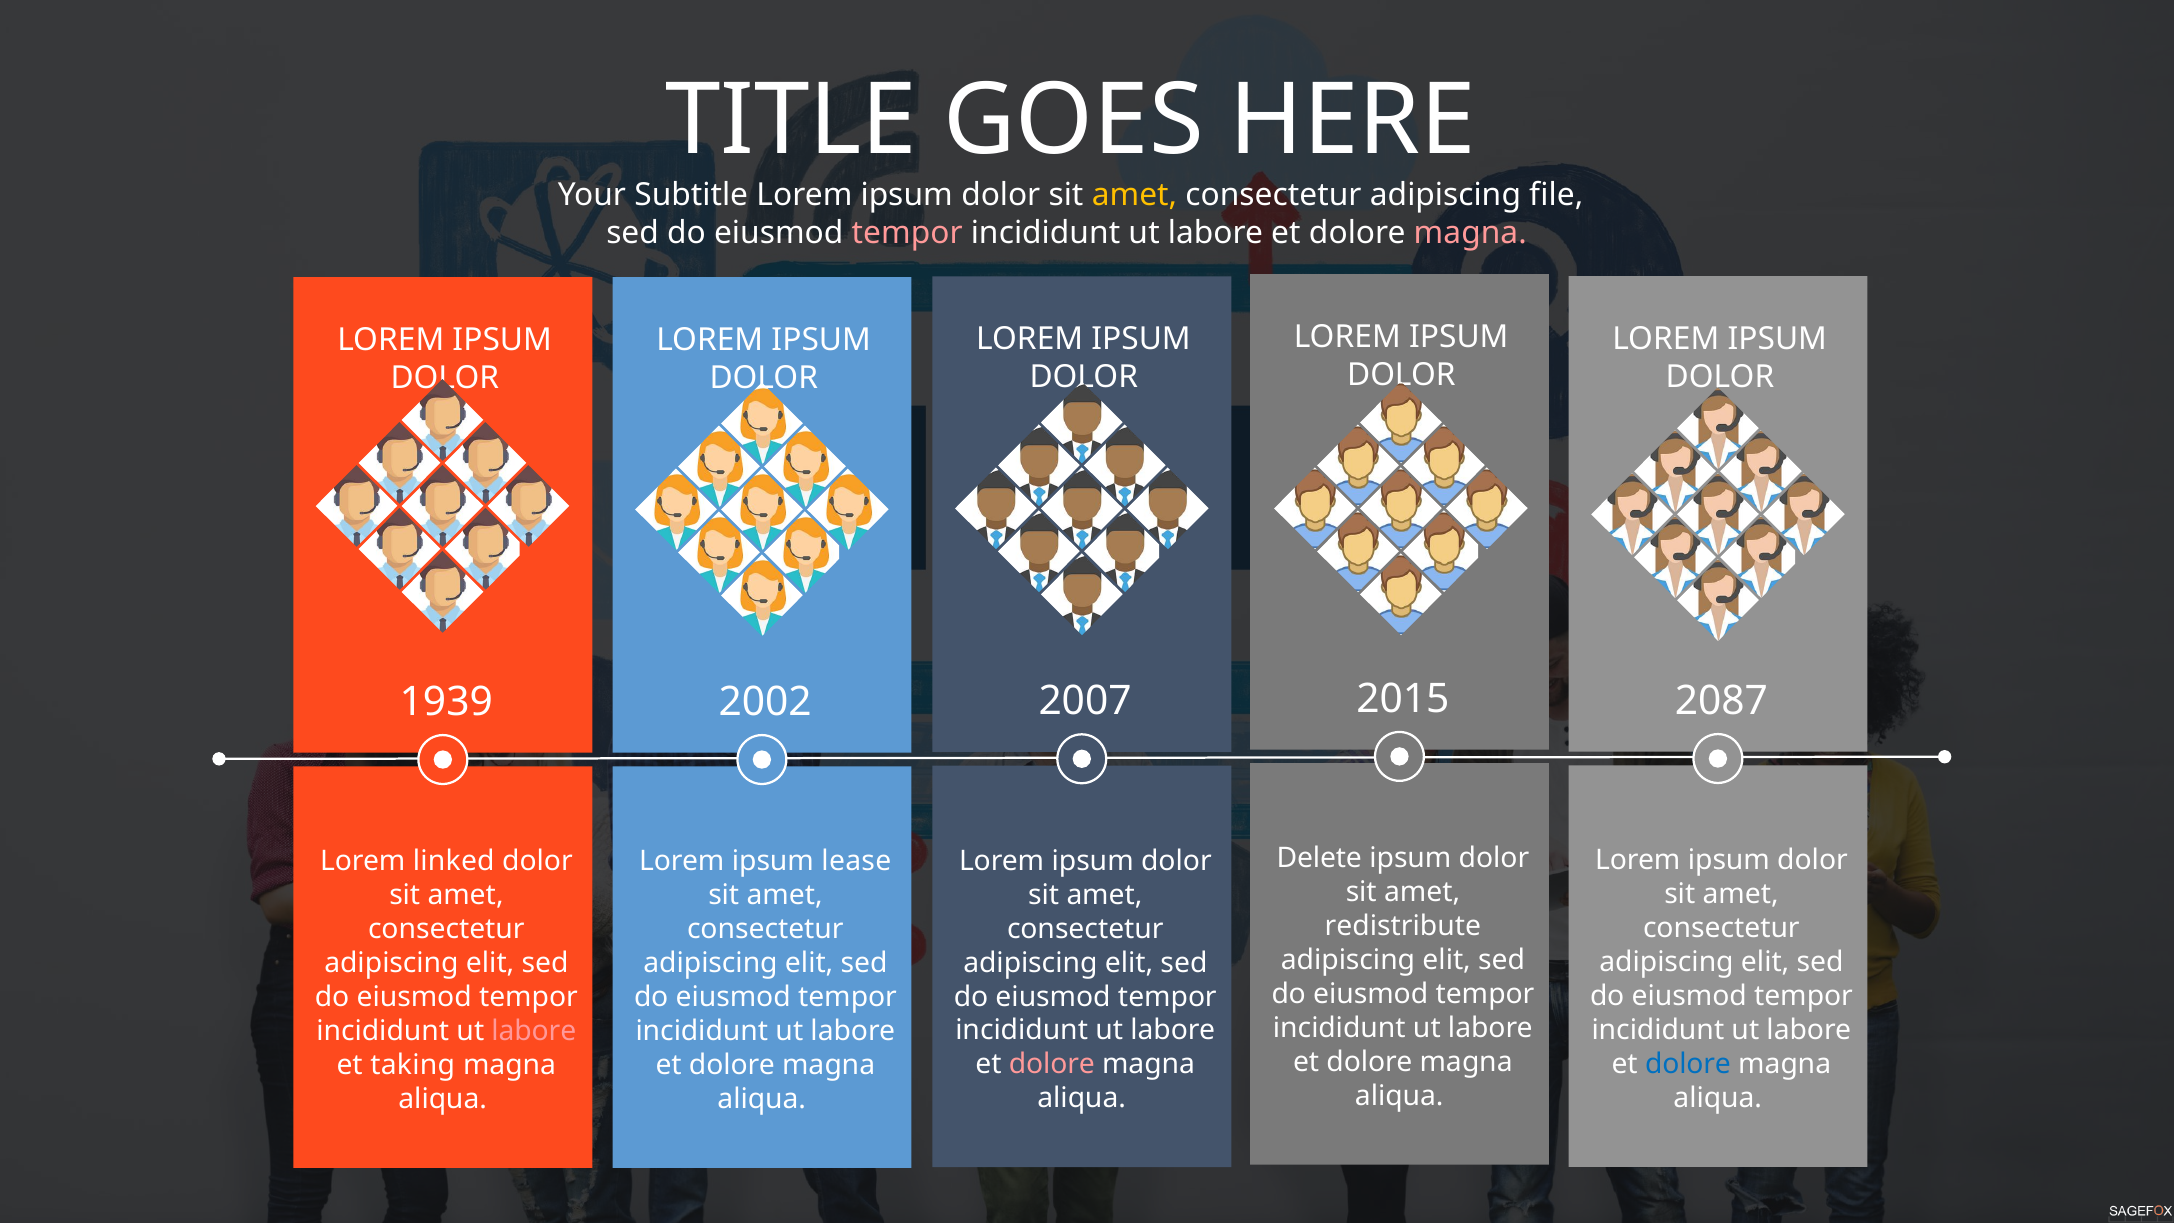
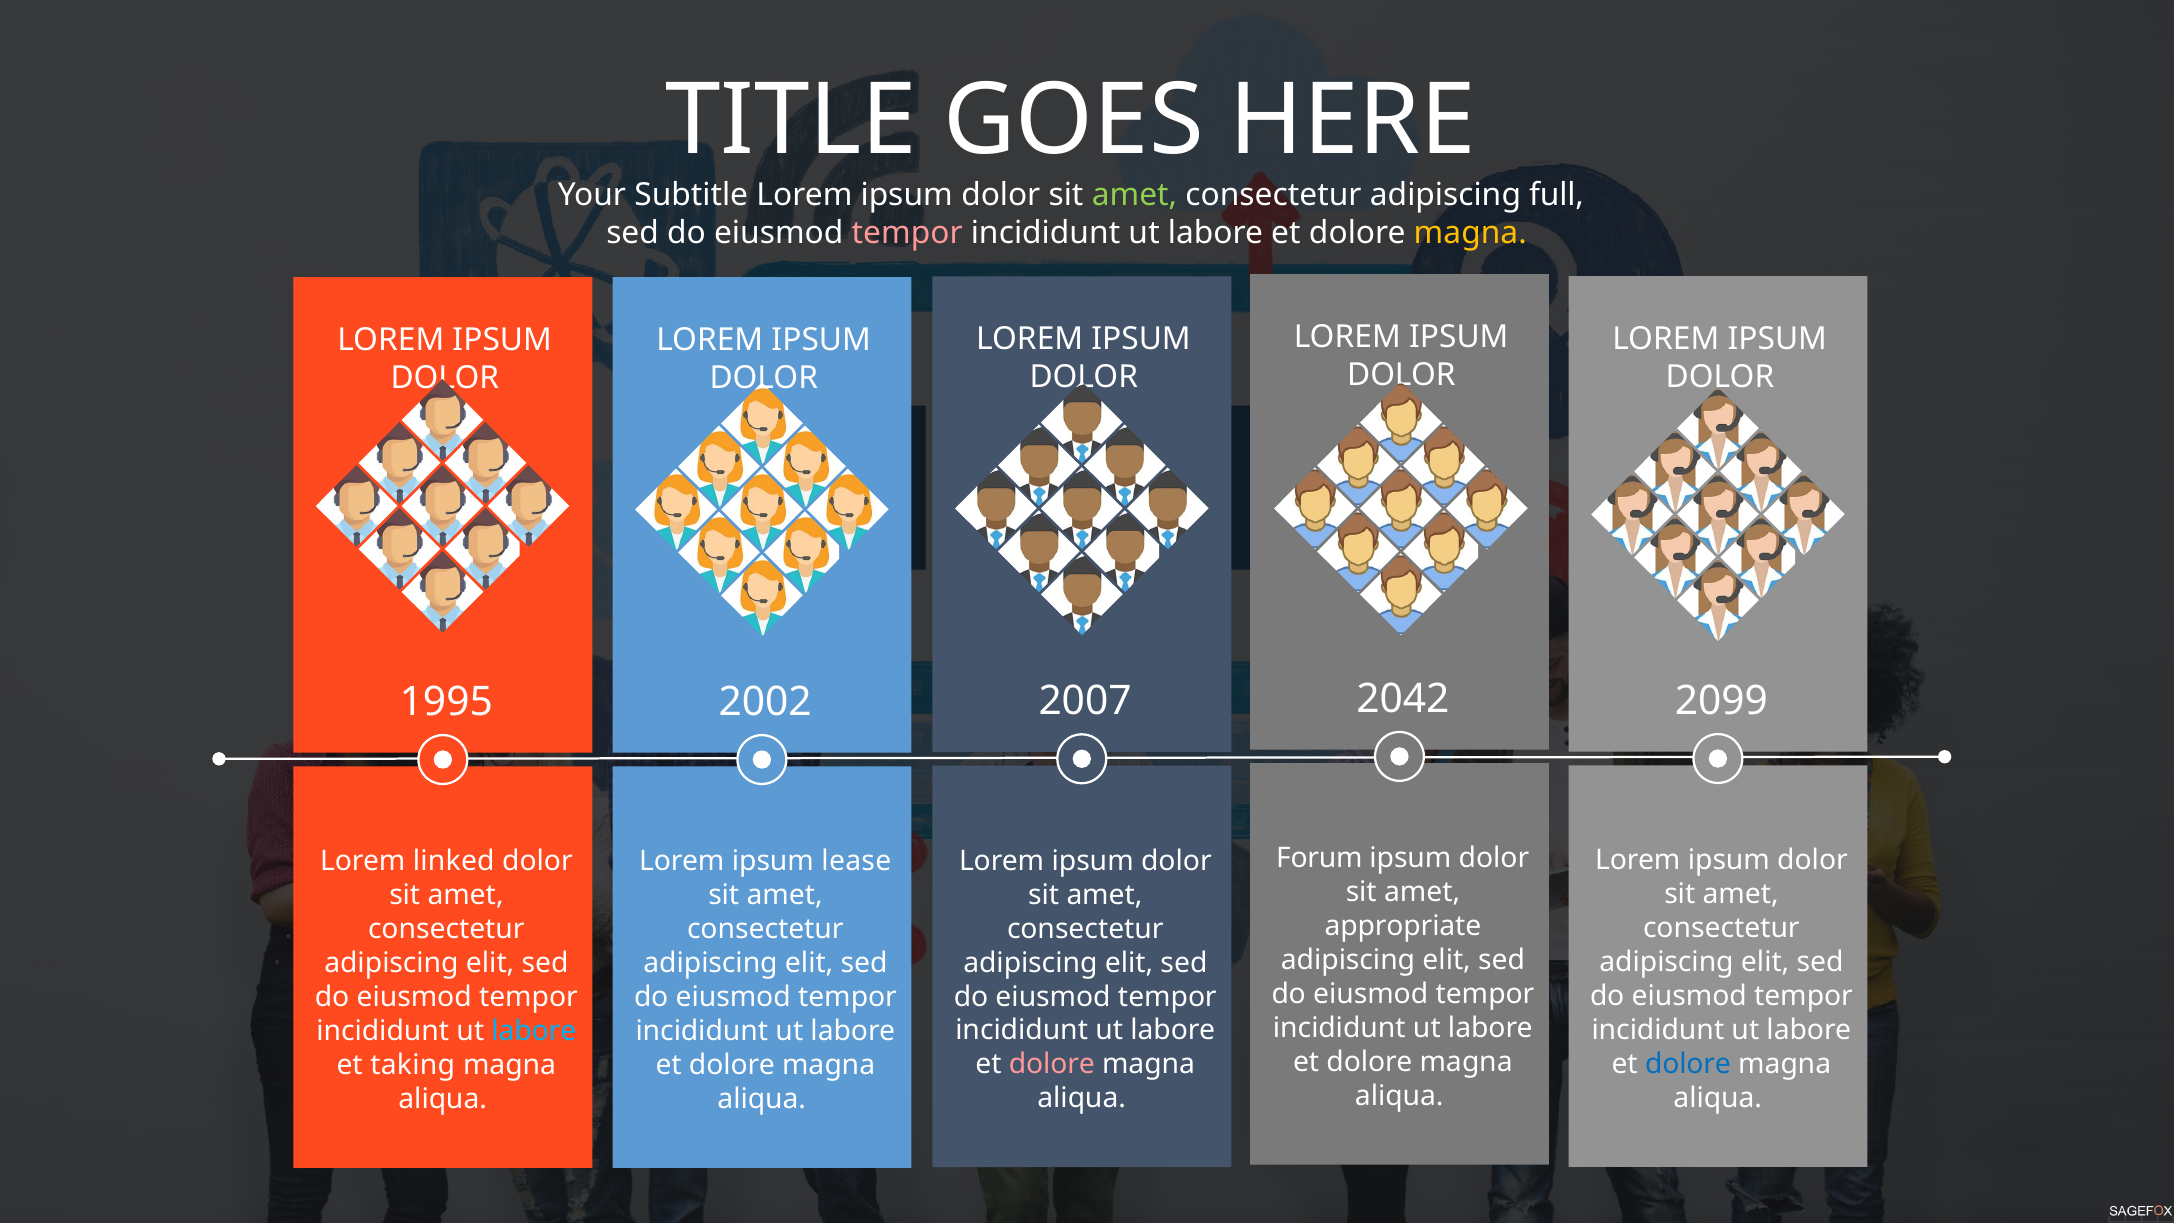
amet colour: yellow -> light green (1134, 195)
file: file -> full (1556, 195)
magna colour: pink -> yellow (1470, 233)
2015: 2015 -> 2042 (1403, 699)
2087: 2087 -> 2099 (1721, 701)
1939: 1939 -> 1995 (446, 702)
Delete: Delete -> Forum (1319, 858)
redistribute: redistribute -> appropriate (1403, 926)
labore colour: pink -> light blue (534, 1031)
